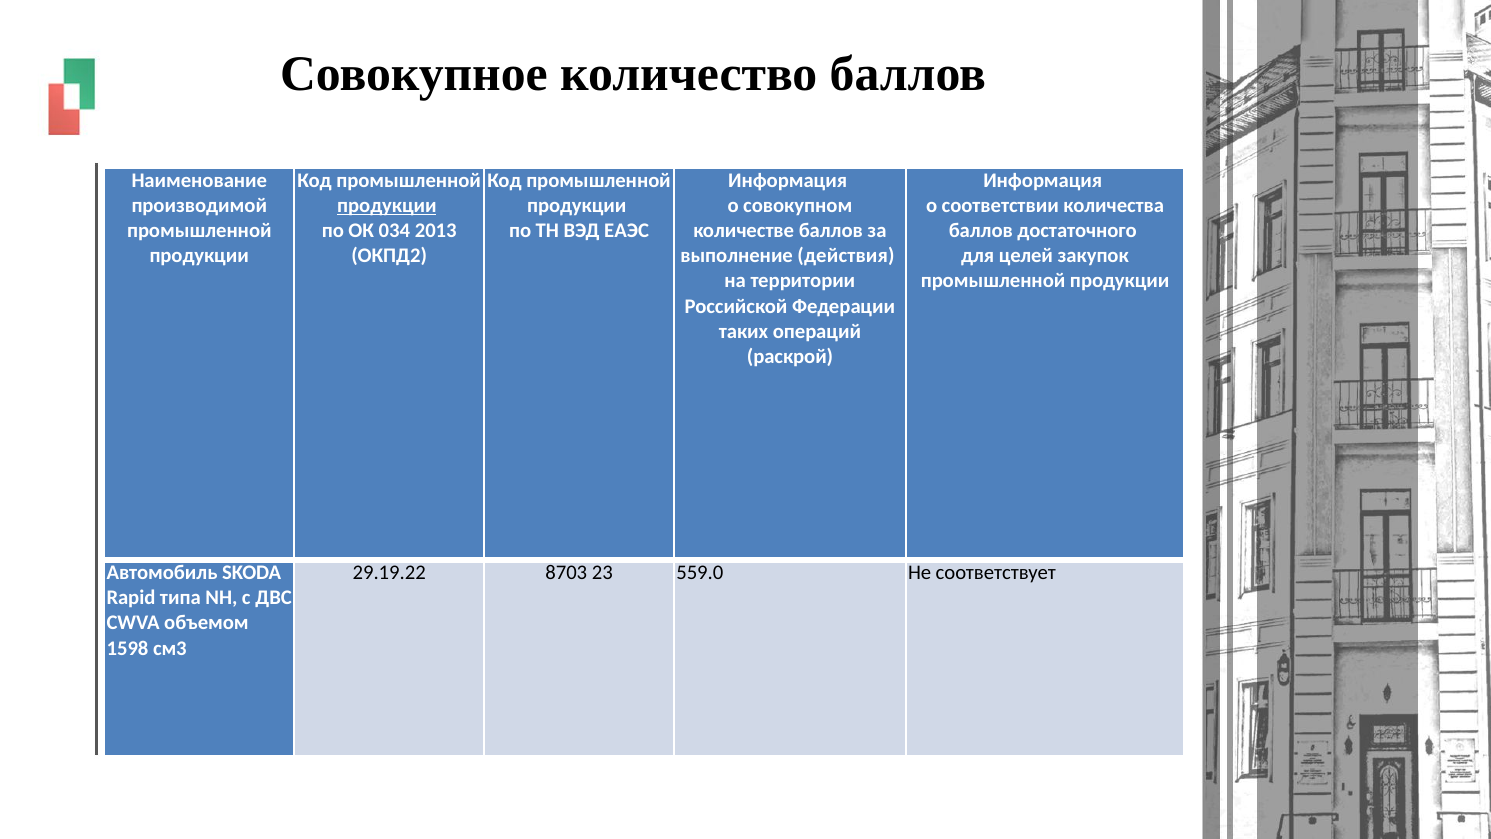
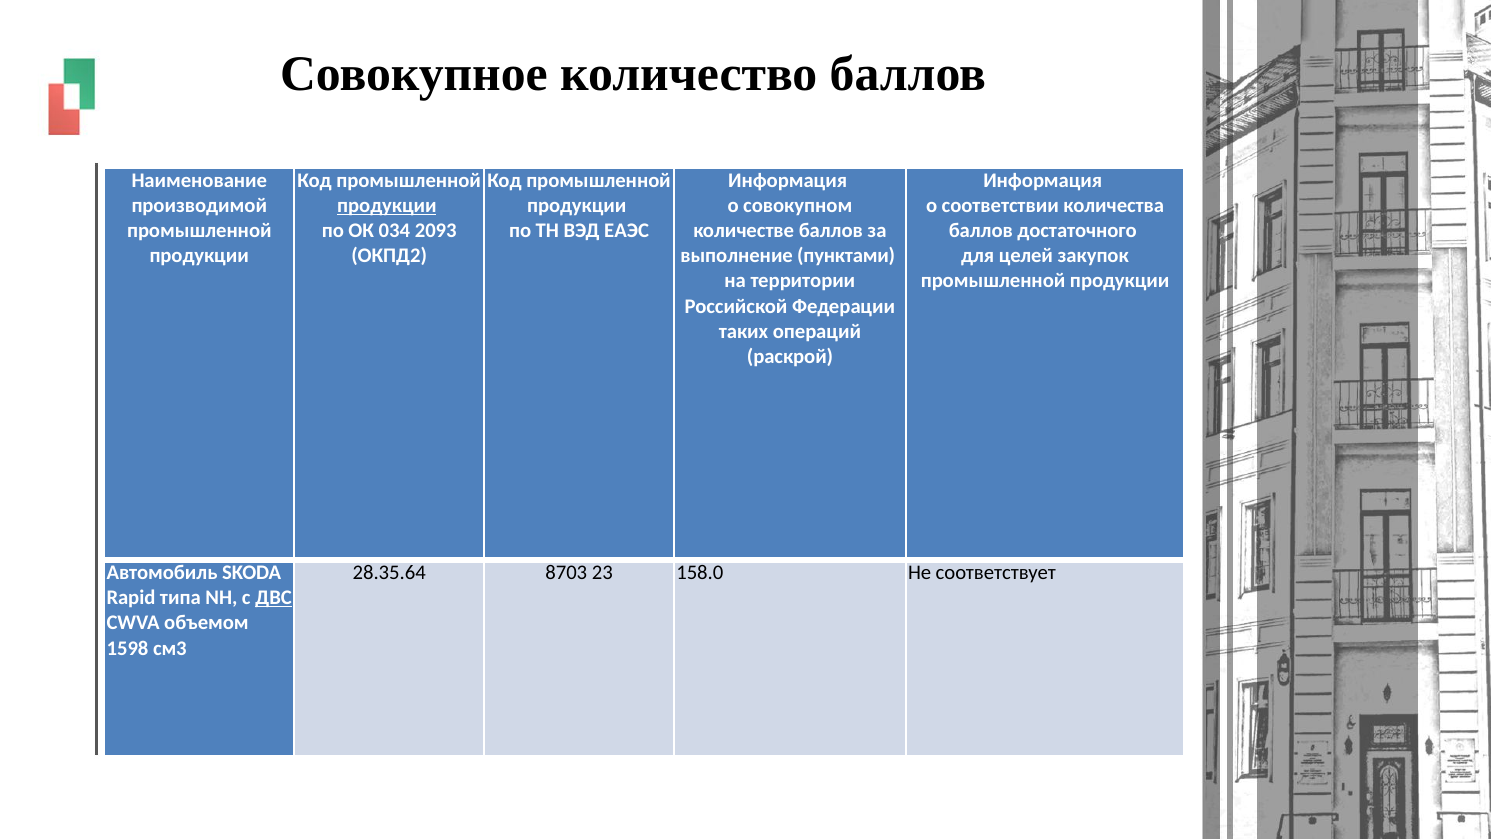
2013: 2013 -> 2093 (436, 231)
действия: действия -> пунктами (846, 256)
29.19.22: 29.19.22 -> 28.35.64 (389, 573)
559.0: 559.0 -> 158.0 (700, 573)
ДВС underline: none -> present (274, 598)
